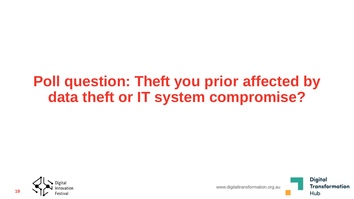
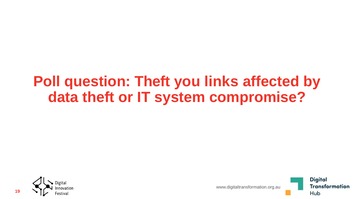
prior: prior -> links (221, 81)
